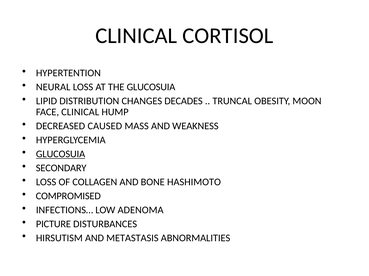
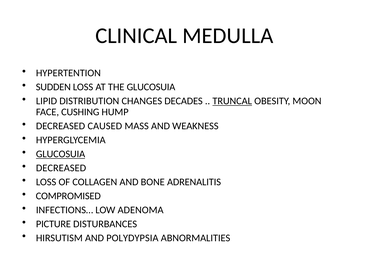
CORTISOL: CORTISOL -> MEDULLA (228, 36)
NEURAL: NEURAL -> SUDDEN (53, 87)
TRUNCAL underline: none -> present (232, 101)
FACE CLINICAL: CLINICAL -> CUSHING (80, 112)
SECONDARY: SECONDARY -> DECREASED (61, 168)
HASHIMOTO: HASHIMOTO -> ADRENALITIS (194, 182)
METASTASIS: METASTASIS -> POLYDYPSIA (132, 239)
